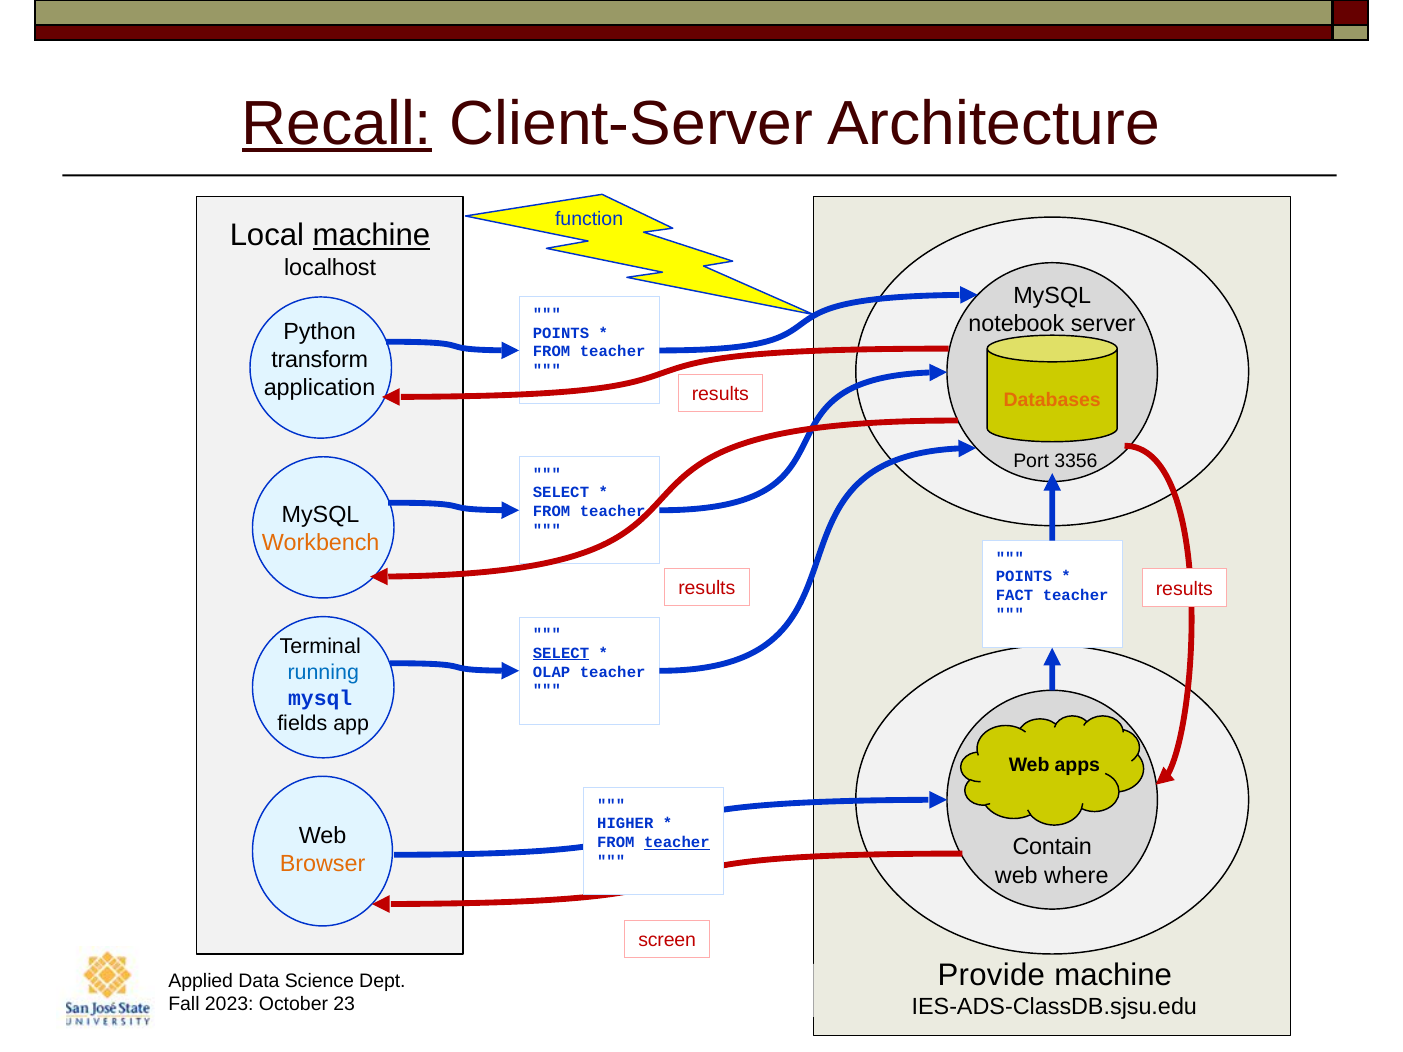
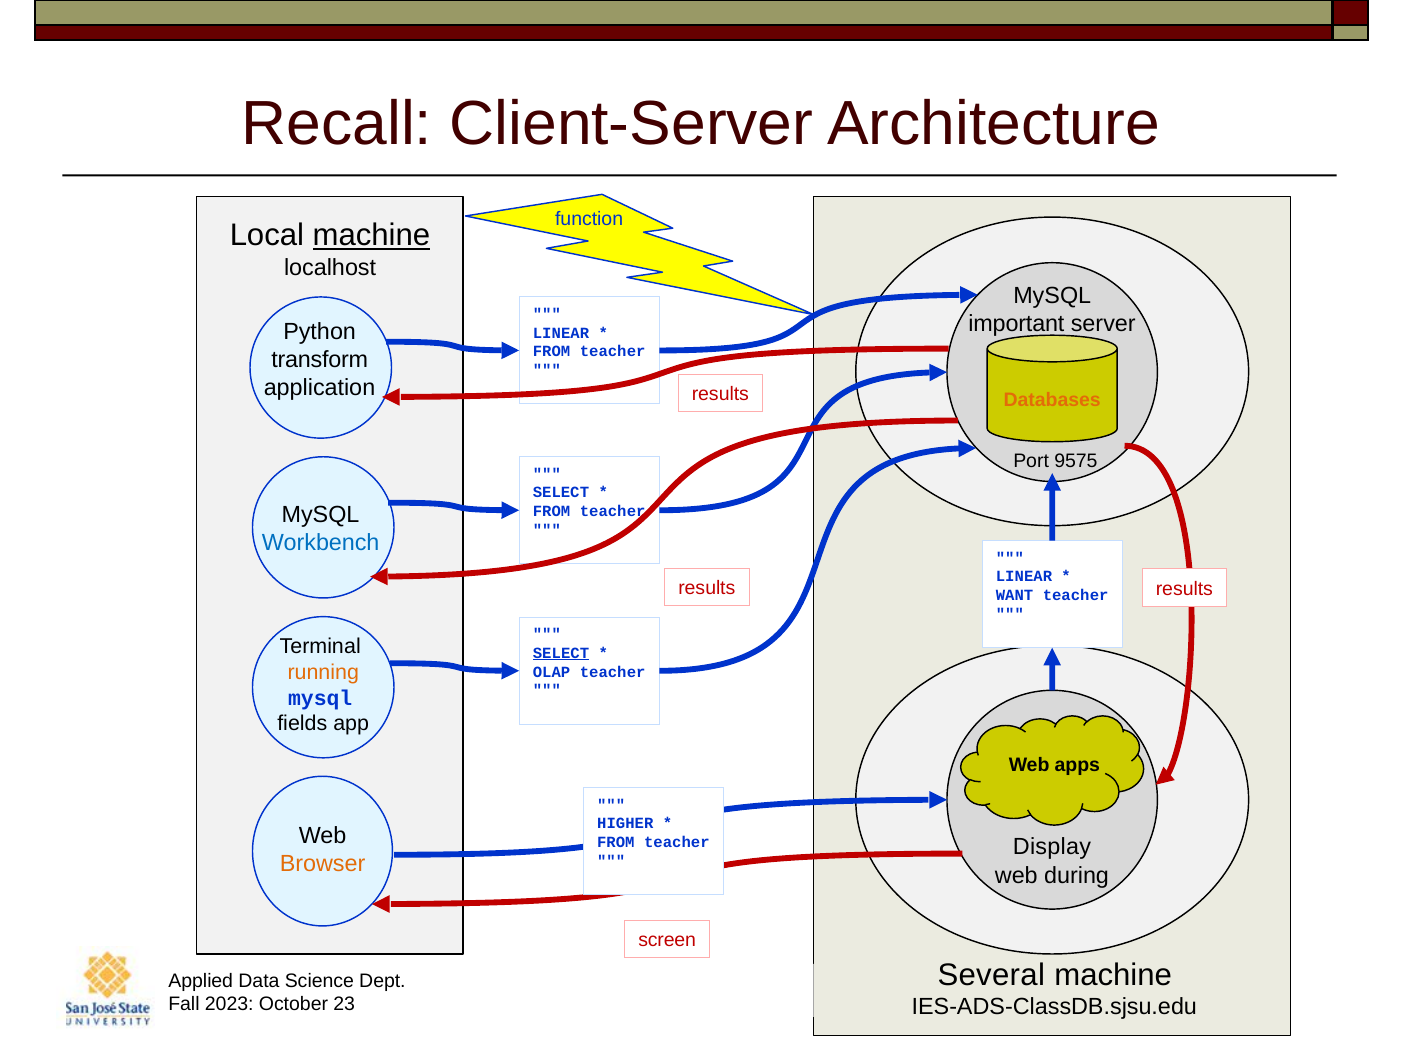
Recall underline: present -> none (337, 124)
notebook: notebook -> important (1016, 323)
POINTS: POINTS -> LINEAR (561, 333)
3356: 3356 -> 9575 (1076, 461)
Workbench colour: orange -> blue (321, 543)
POINTS: POINTS -> LINEAR (1024, 577)
FACT: FACT -> WANT (1015, 595)
running colour: blue -> orange (323, 672)
teacher underline: present -> none (677, 843)
Contain: Contain -> Display (1052, 847)
where: where -> during (1077, 876)
Provide: Provide -> Several (991, 975)
